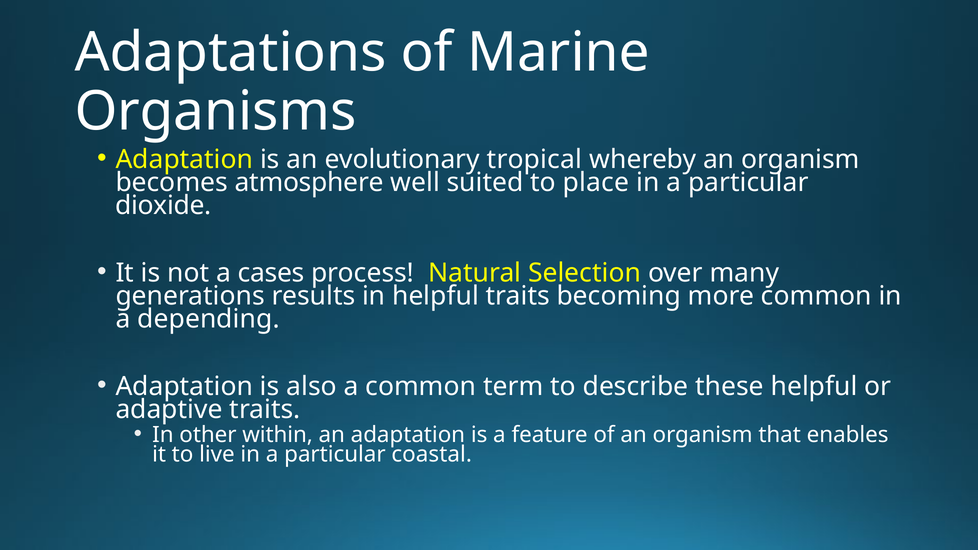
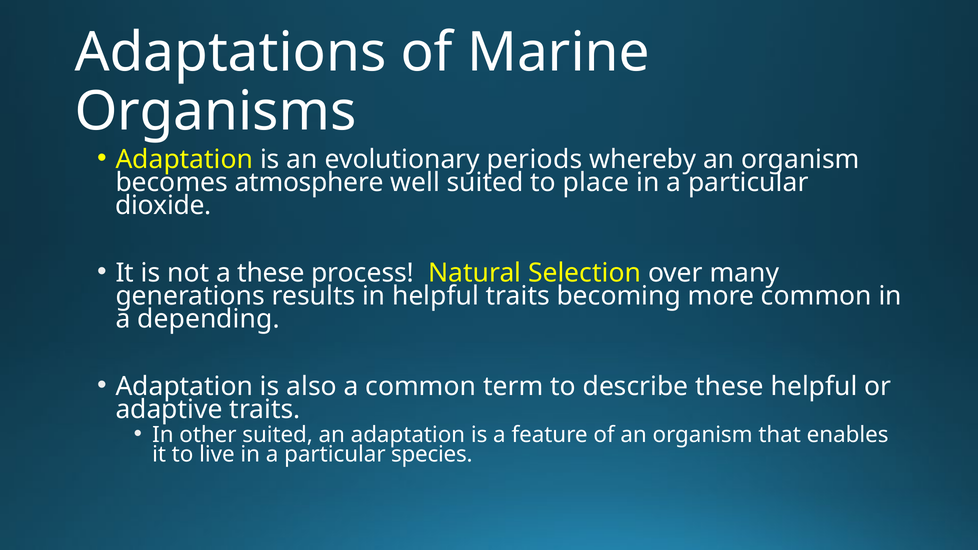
tropical: tropical -> periods (535, 160)
a cases: cases -> these (271, 273)
other within: within -> suited (278, 435)
coastal: coastal -> species (432, 454)
